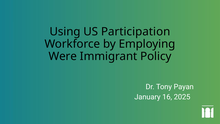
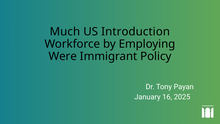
Using: Using -> Much (65, 31)
Participation: Participation -> Introduction (136, 31)
